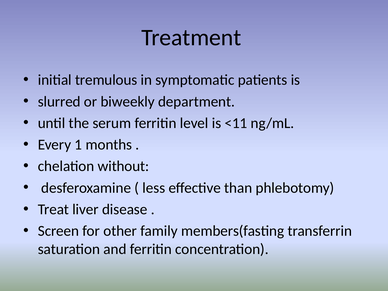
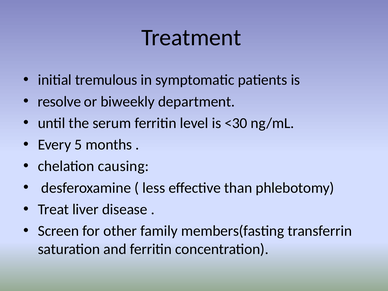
slurred: slurred -> resolve (59, 102)
<11: <11 -> <30 (236, 123)
1: 1 -> 5 (78, 145)
without: without -> causing (123, 166)
